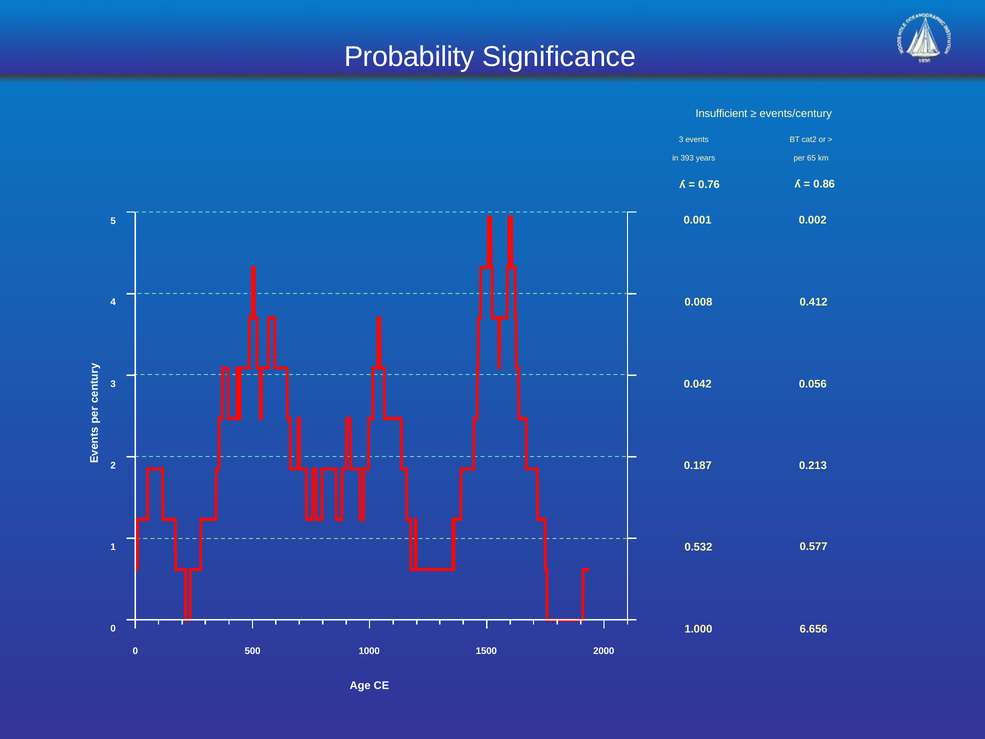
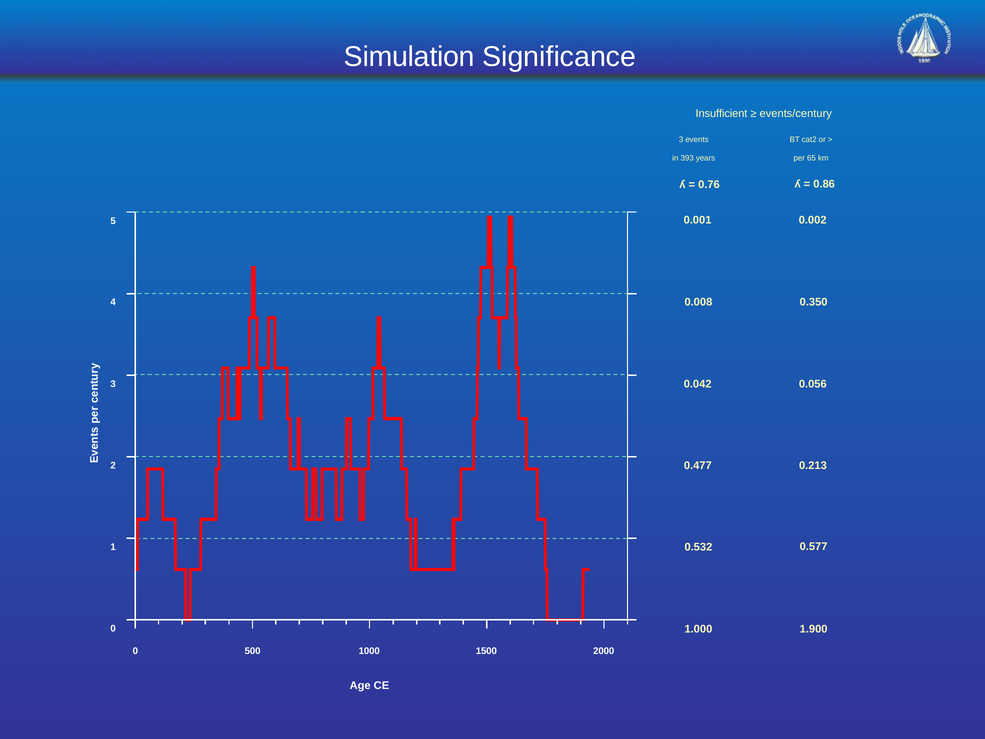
Probability: Probability -> Simulation (409, 57)
0.412: 0.412 -> 0.350 (814, 302)
0.187: 0.187 -> 0.477 (698, 466)
6.656: 6.656 -> 1.900 (814, 629)
